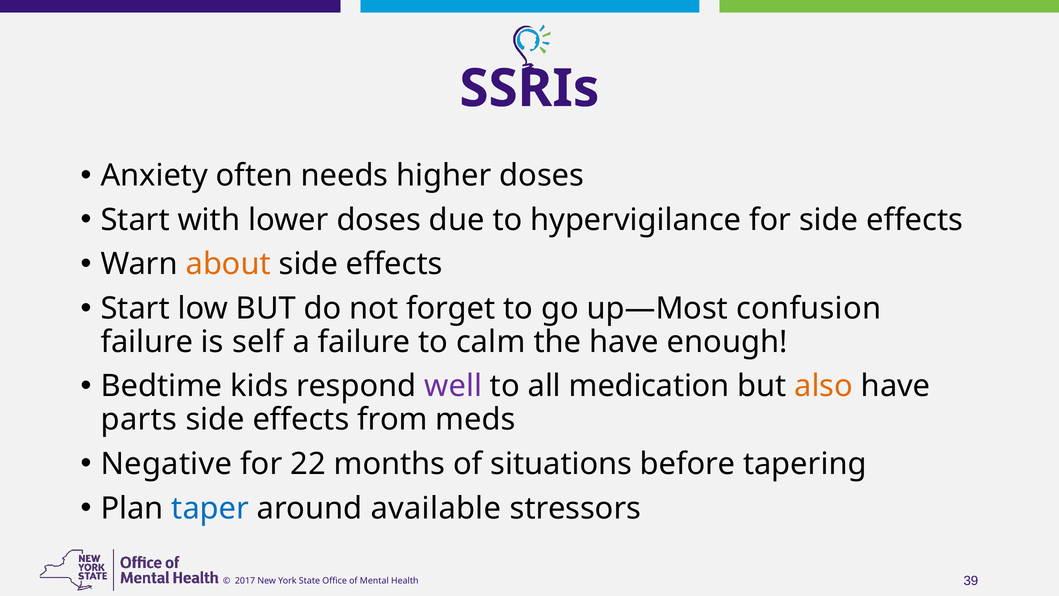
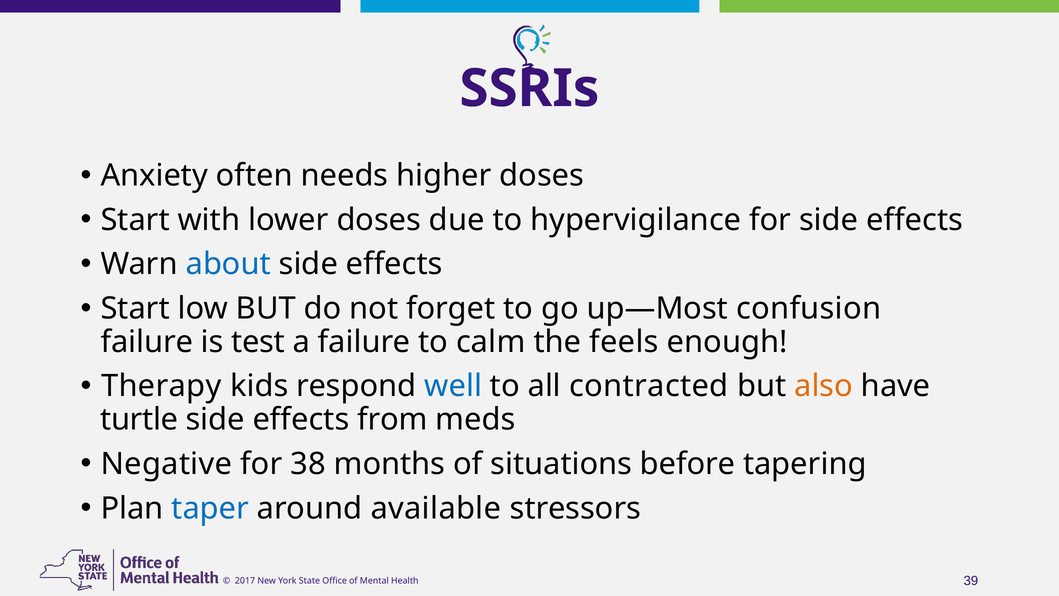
about colour: orange -> blue (228, 264)
self: self -> test (258, 342)
the have: have -> feels (624, 342)
Bedtime: Bedtime -> Therapy (161, 386)
well colour: purple -> blue (453, 386)
medication: medication -> contracted (649, 386)
parts: parts -> turtle (139, 419)
22: 22 -> 38 (308, 464)
